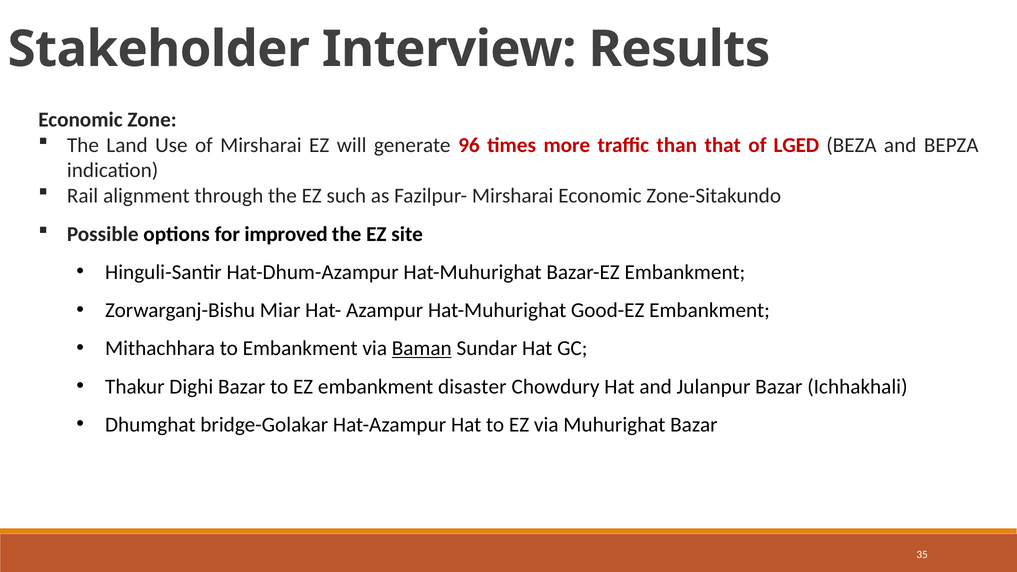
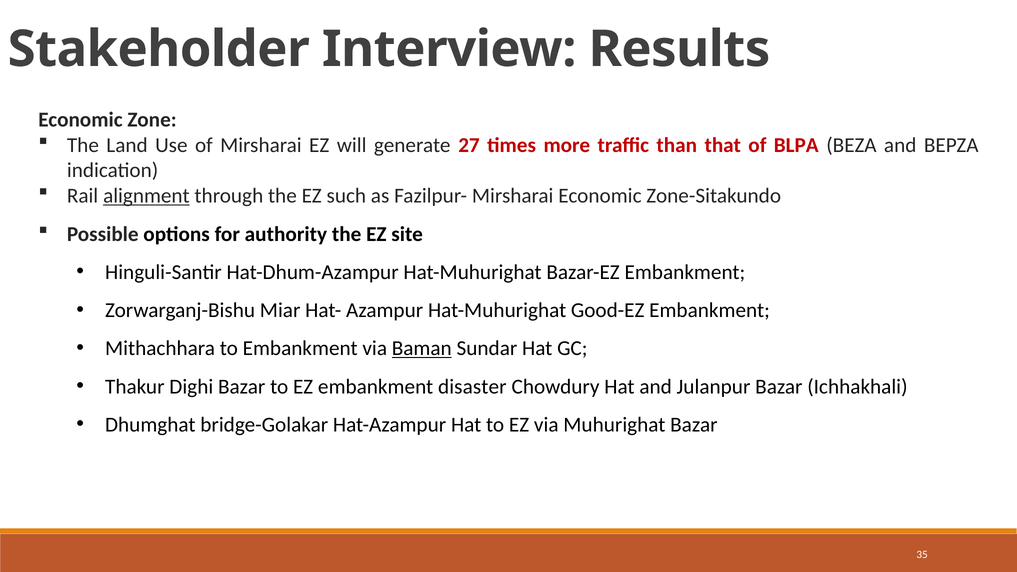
96: 96 -> 27 (469, 145)
LGED: LGED -> BLPA (796, 145)
alignment underline: none -> present (146, 196)
improved: improved -> authority (286, 234)
